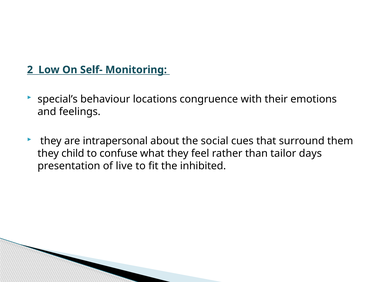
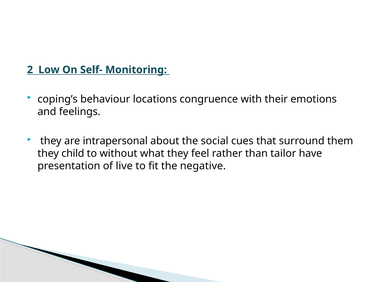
special’s: special’s -> coping’s (58, 99)
confuse: confuse -> without (119, 153)
days: days -> have (310, 153)
inhibited: inhibited -> negative (203, 166)
